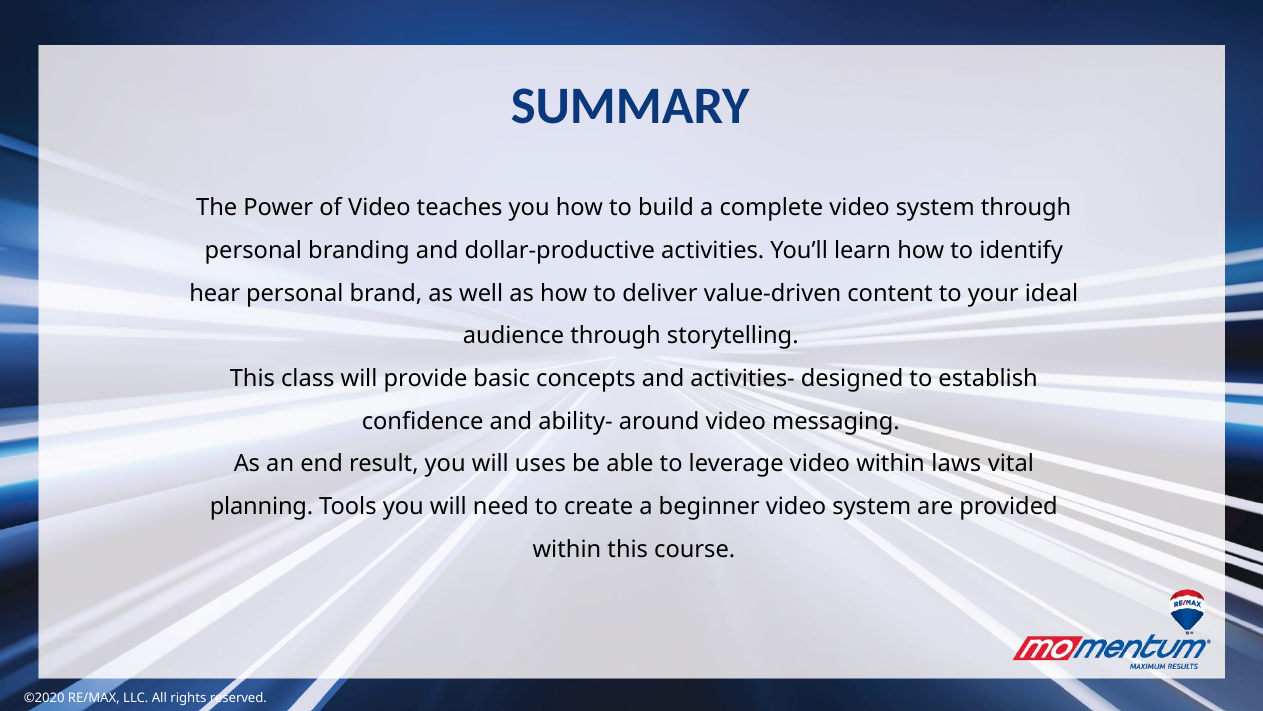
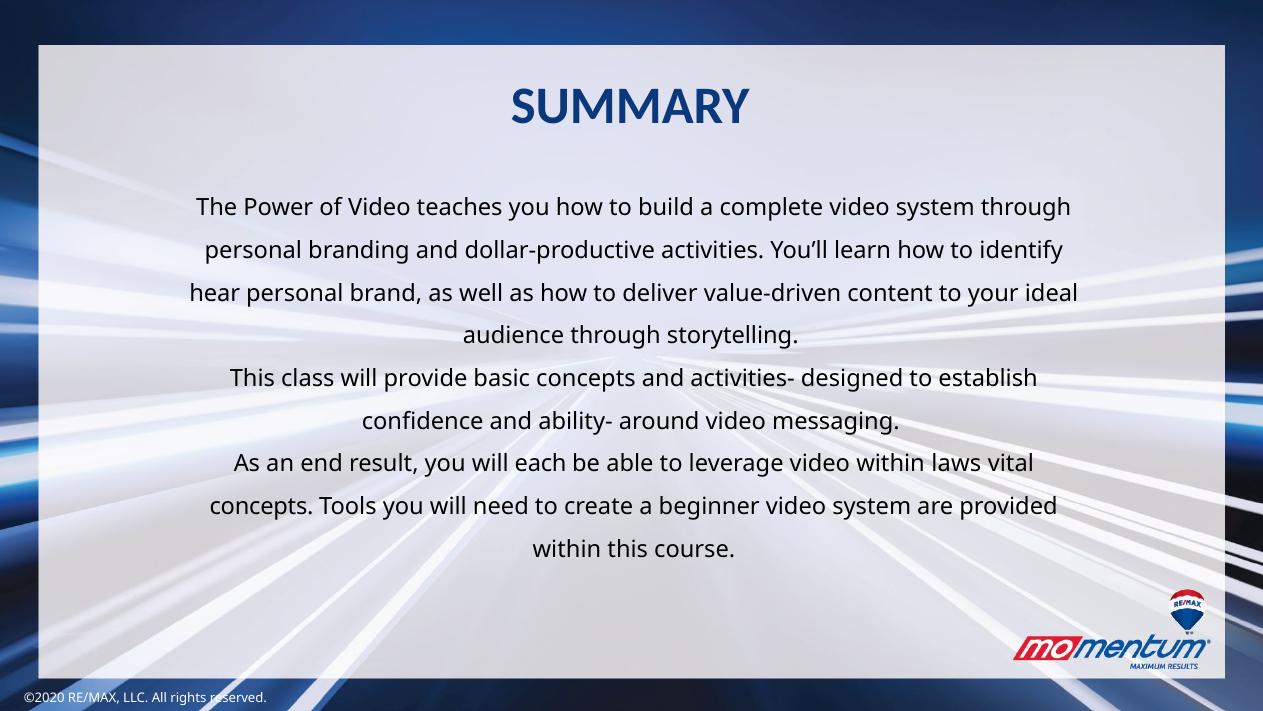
uses: uses -> each (541, 463)
planning: planning -> concepts (262, 506)
